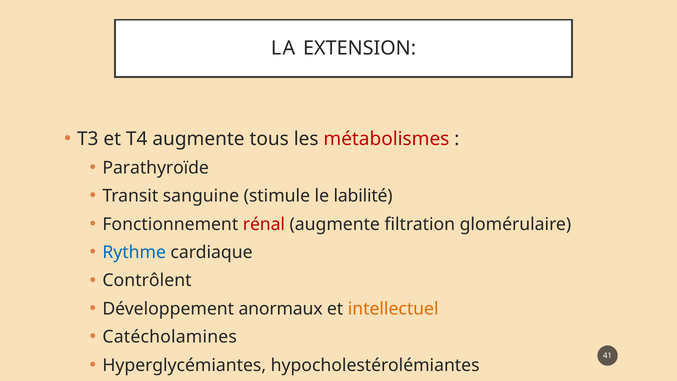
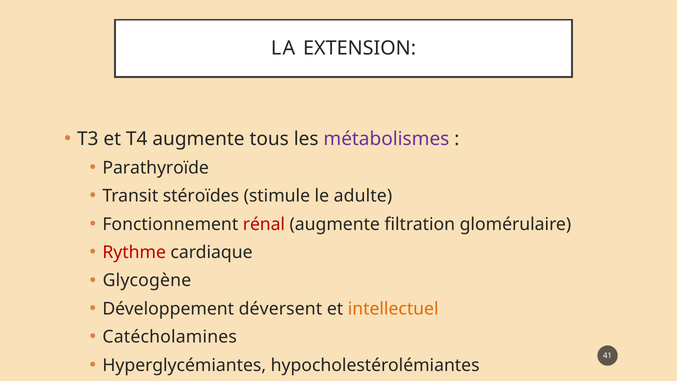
métabolismes colour: red -> purple (386, 139)
sanguine: sanguine -> stéroïdes (201, 196)
labilité: labilité -> adulte (363, 196)
Rythme colour: blue -> red (134, 252)
Contrôlent: Contrôlent -> Glycogène (147, 281)
anormaux: anormaux -> déversent (280, 309)
